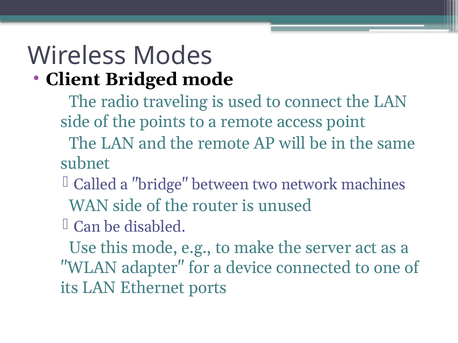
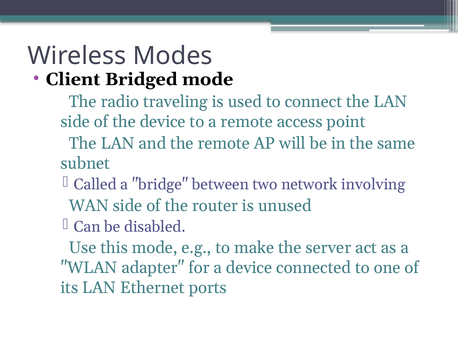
the points: points -> device (163, 122)
machines: machines -> involving (373, 185)
